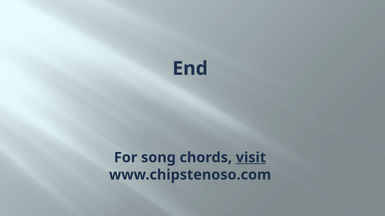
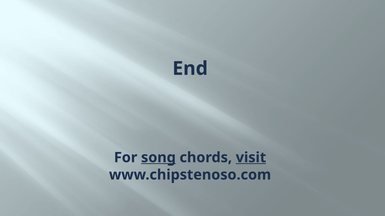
song underline: none -> present (158, 158)
